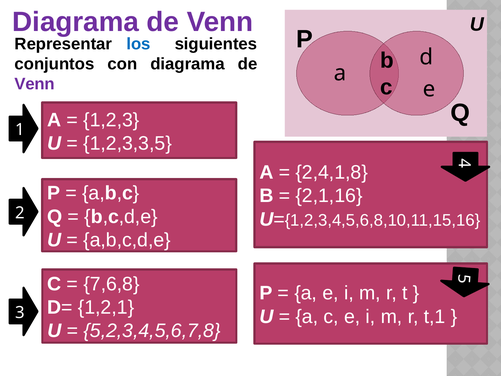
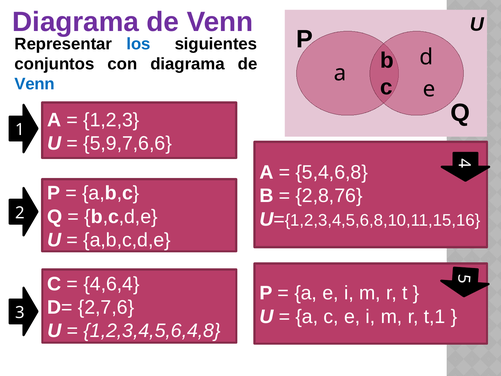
Venn colour: purple -> blue (35, 84)
1,2,3,3,5: 1,2,3,3,5 -> 5,9,7,6,6 (128, 143)
2,4,1,8: 2,4,1,8 -> 5,4,6,8 (332, 172)
2,1,16: 2,1,16 -> 2,8,76 (329, 196)
7,6,8: 7,6,8 -> 4,6,4 (111, 284)
1,2,1: 1,2,1 -> 2,7,6 (106, 307)
5,2,3,4,5,6,7,8: 5,2,3,4,5,6,7,8 -> 1,2,3,4,5,6,4,8 (152, 331)
